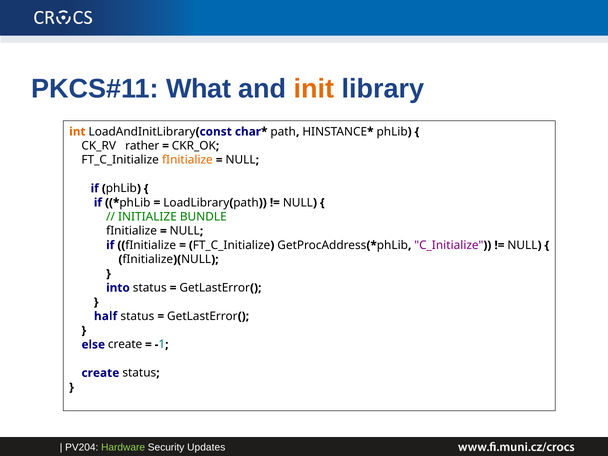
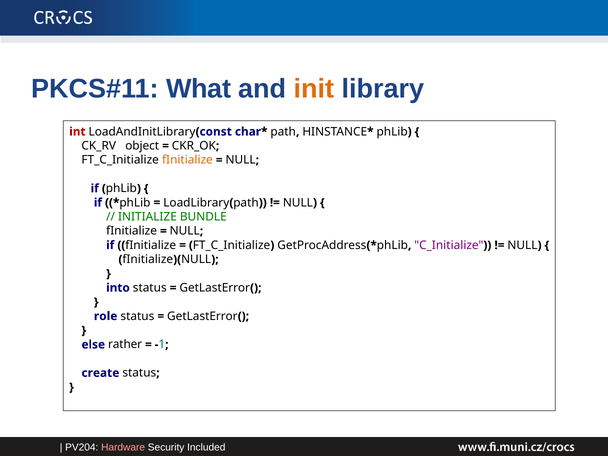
int colour: orange -> red (77, 132)
rather: rather -> object (142, 146)
half: half -> role (106, 316)
else create: create -> rather (125, 345)
Hardware colour: light green -> pink (123, 447)
Updates: Updates -> Included (206, 447)
